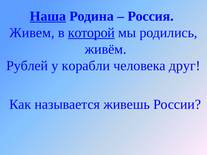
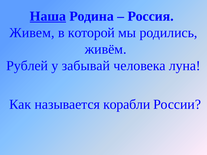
которой underline: present -> none (91, 33)
корабли: корабли -> забывай (86, 66)
друг: друг -> луна (185, 66)
живешь: живешь -> корабли (127, 105)
